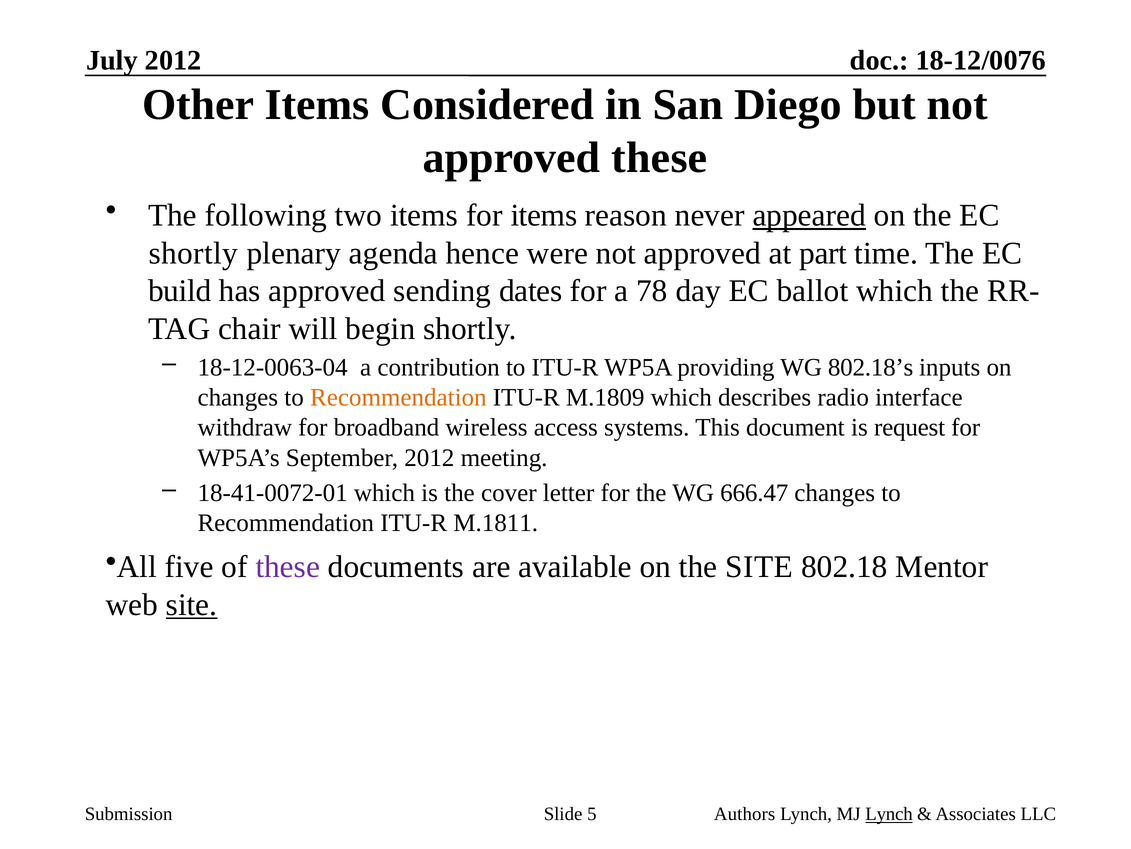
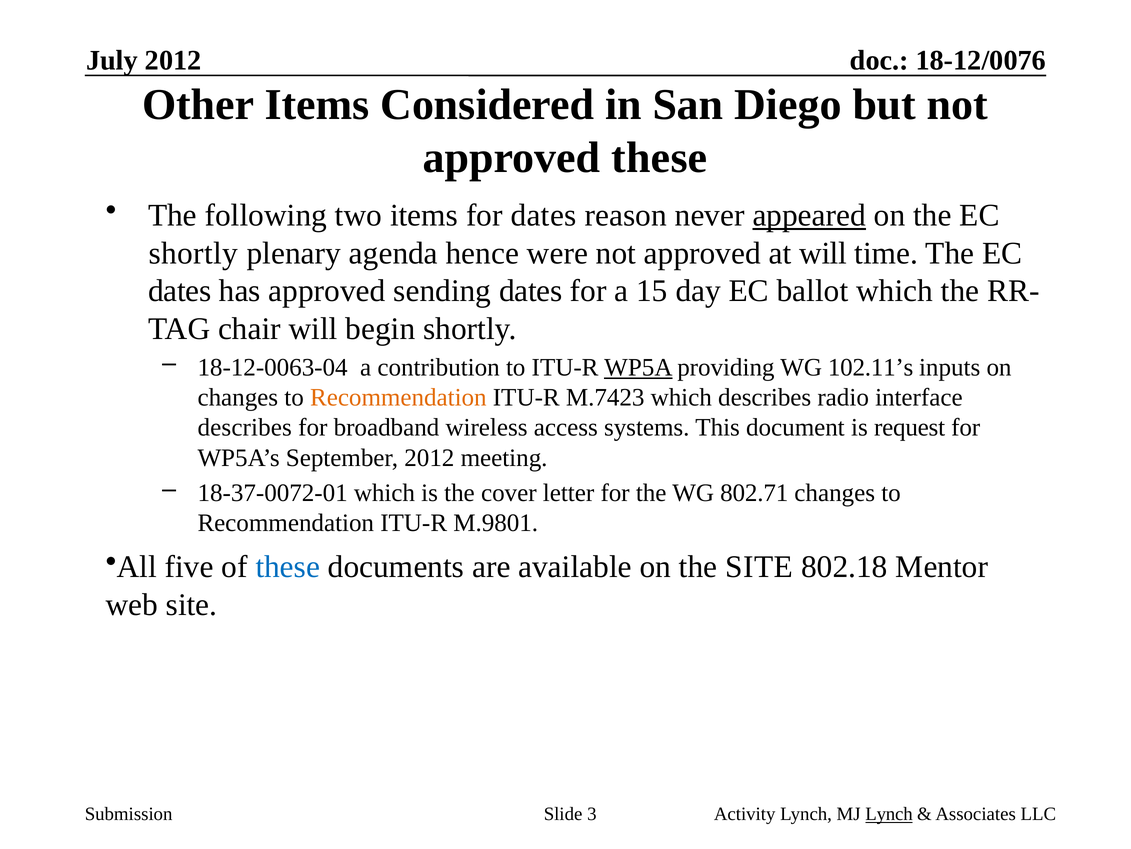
for items: items -> dates (544, 215)
at part: part -> will (823, 253)
build: build -> dates (180, 291)
78: 78 -> 15 (652, 291)
WP5A underline: none -> present (638, 367)
802.18’s: 802.18’s -> 102.11’s (871, 367)
M.1809: M.1809 -> M.7423 (605, 397)
withdraw: withdraw -> describes (245, 427)
18-41-0072-01: 18-41-0072-01 -> 18-37-0072-01 (273, 493)
666.47: 666.47 -> 802.71 (754, 493)
M.1811: M.1811 -> M.9801 (496, 523)
these colour: purple -> blue (288, 566)
site underline: present -> none (192, 604)
5: 5 -> 3 (592, 814)
Authors: Authors -> Activity (745, 814)
